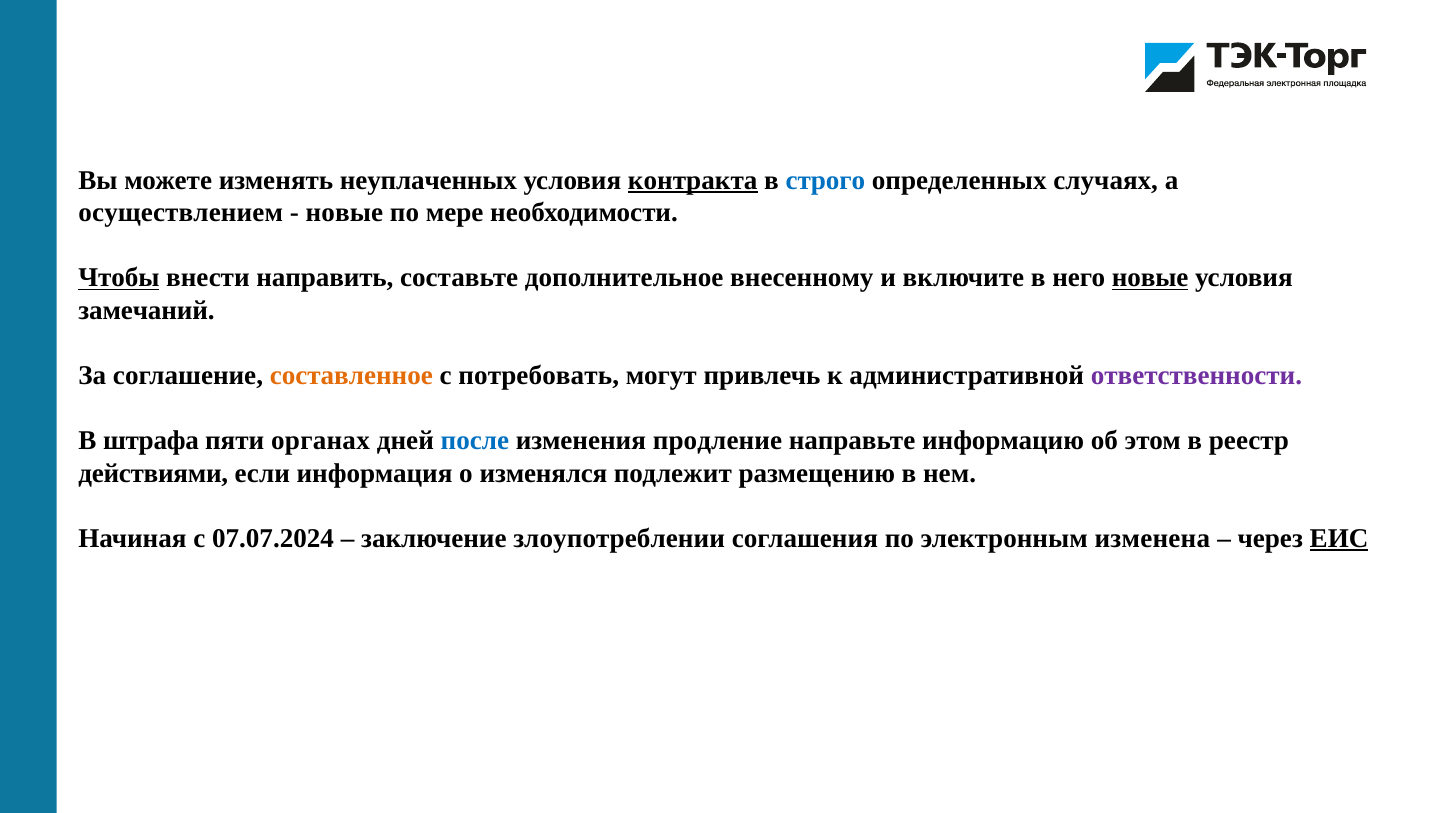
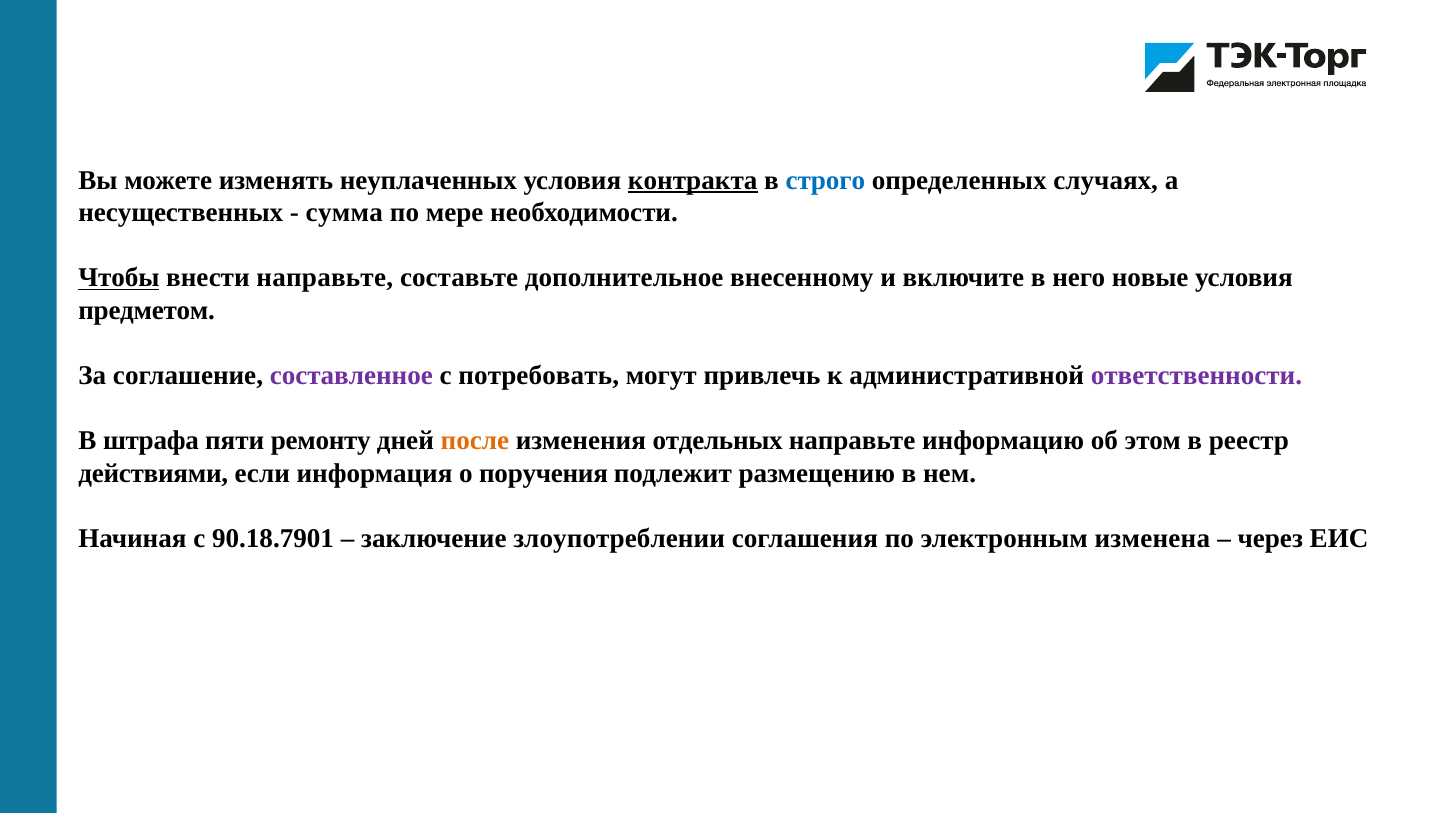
осуществлением: осуществлением -> несущественных (181, 213)
новые: новые -> сумма (344, 213)
внести направить: направить -> направьте (325, 278)
новые underline: present -> none (1150, 278)
замечаний: замечаний -> предметом (147, 311)
составленное colour: orange -> purple (351, 376)
органах: органах -> ремонту (321, 441)
после colour: blue -> orange (475, 441)
продление: продление -> отдельных (718, 441)
изменялся: изменялся -> поручения (544, 473)
07.07.2024: 07.07.2024 -> 90.18.7901 (273, 538)
ЕИС underline: present -> none (1339, 538)
